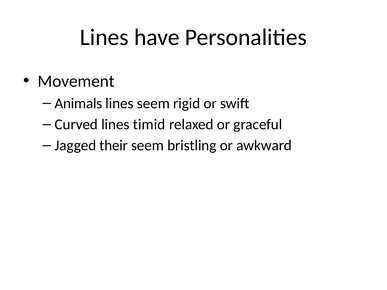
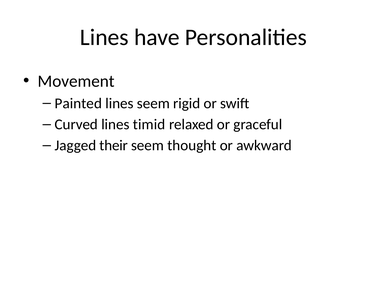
Animals: Animals -> Painted (78, 103)
bristling: bristling -> thought (192, 146)
